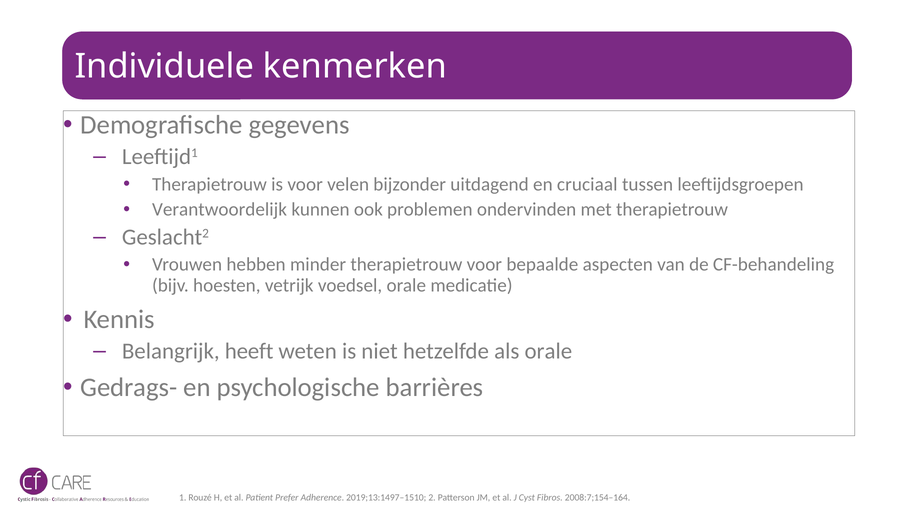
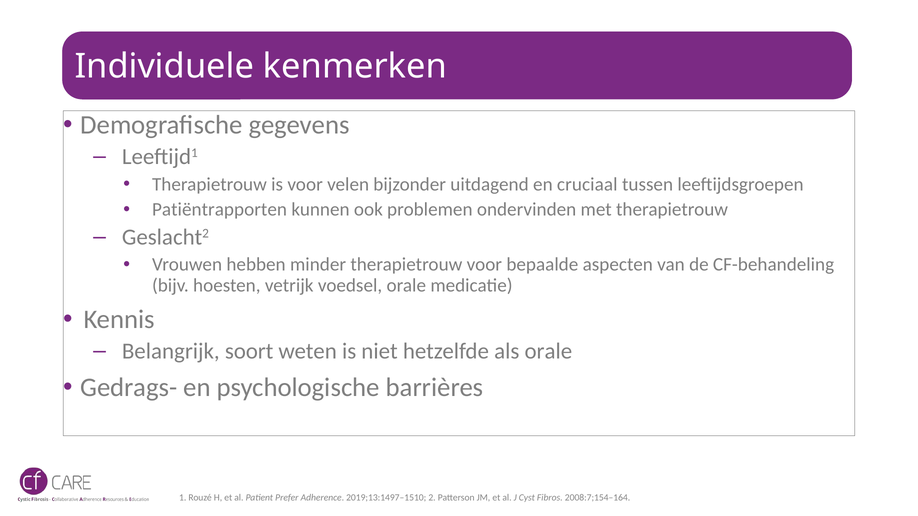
Verantwoordelijk: Verantwoordelijk -> Patiëntrapporten (220, 210)
heeft: heeft -> soort (249, 351)
